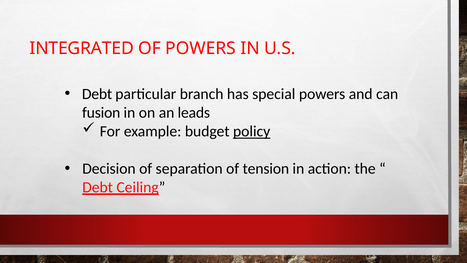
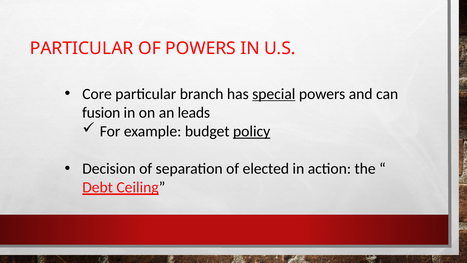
INTEGRATED: INTEGRATED -> PARTICULAR (82, 48)
Debt: Debt -> Core (97, 94)
special underline: none -> present (274, 94)
tension: tension -> elected (266, 169)
